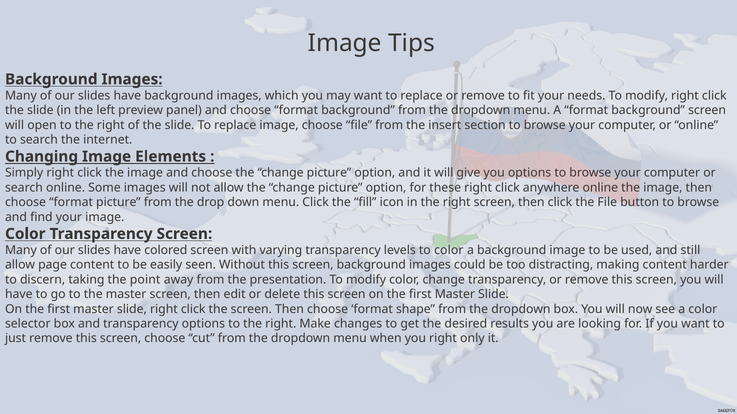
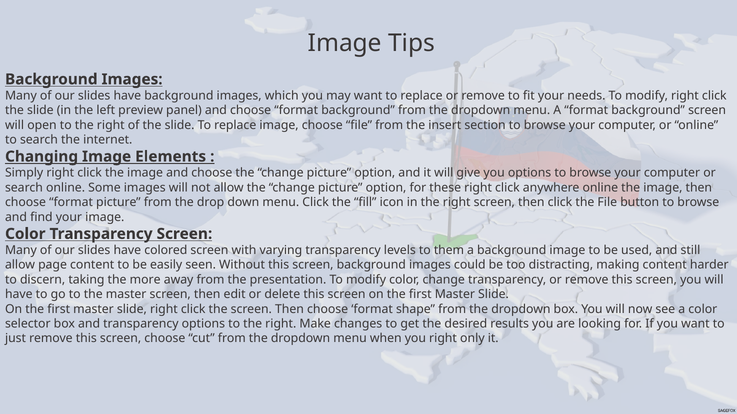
to color: color -> them (449, 250)
point: point -> more (145, 280)
